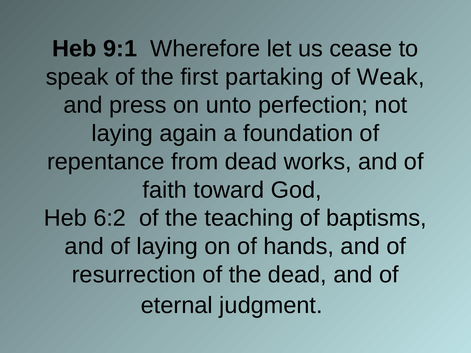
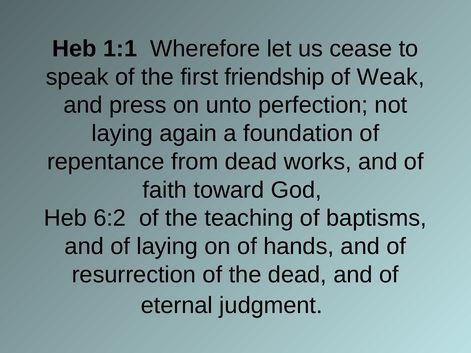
9:1: 9:1 -> 1:1 (120, 49)
partaking: partaking -> friendship (275, 77)
